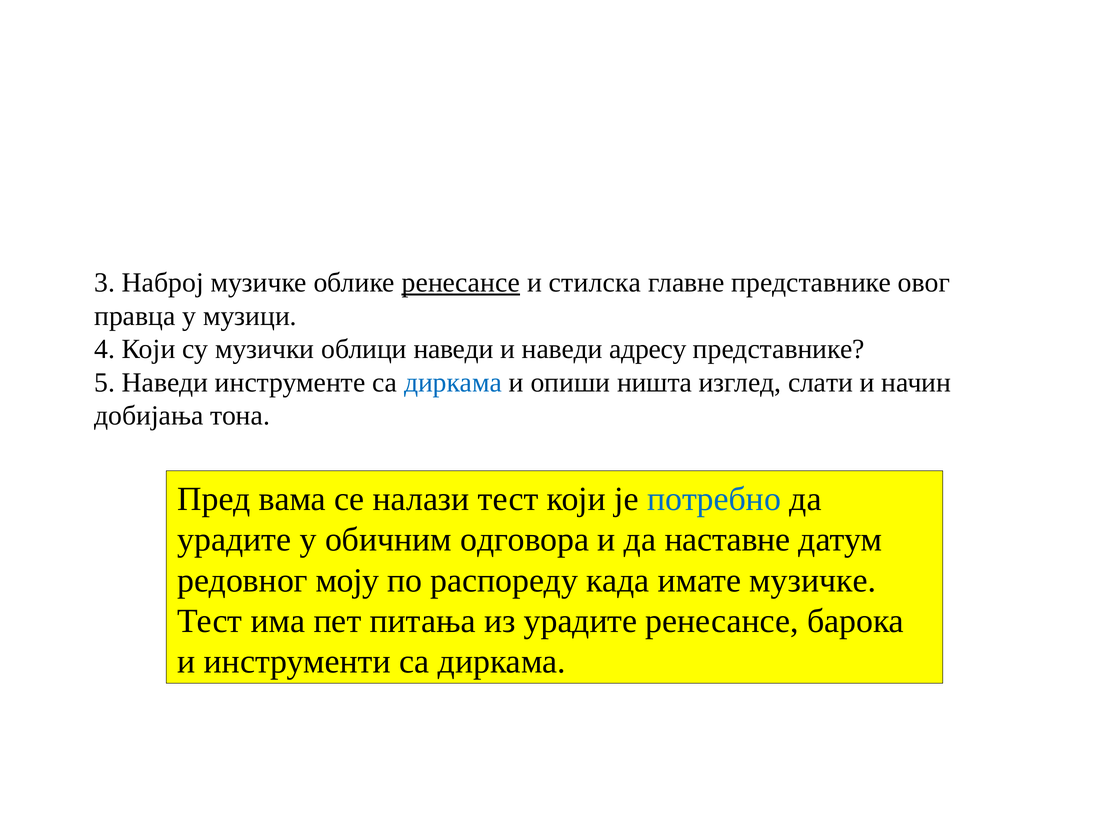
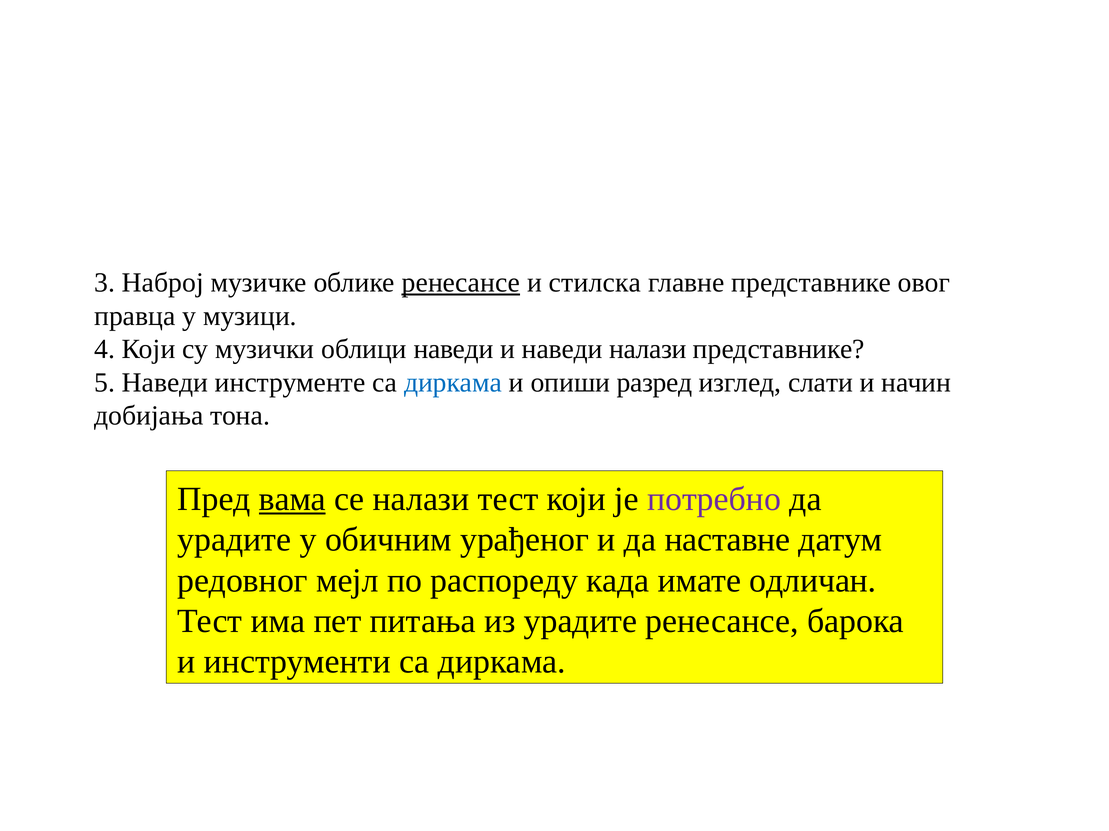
наведи адресу: адресу -> налази (648, 349)
ништа: ништа -> разред (655, 383)
вама underline: none -> present (292, 500)
потребно colour: blue -> purple (714, 500)
одговора: одговора -> урађеног (525, 540)
моју: моју -> мејл (347, 581)
имате музичке: музичке -> одличан (813, 581)
